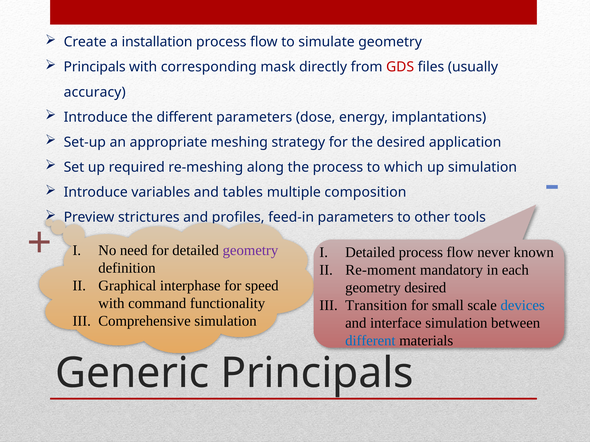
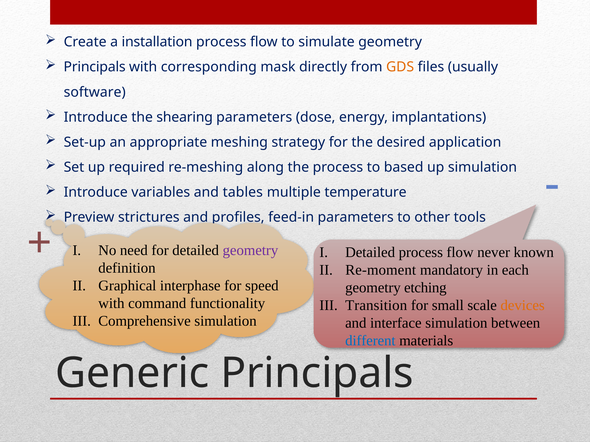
GDS colour: red -> orange (400, 67)
accuracy: accuracy -> software (95, 92)
the different: different -> shearing (185, 117)
which: which -> based (404, 167)
composition: composition -> temperature (366, 193)
geometry desired: desired -> etching (425, 288)
devices colour: blue -> orange (523, 306)
